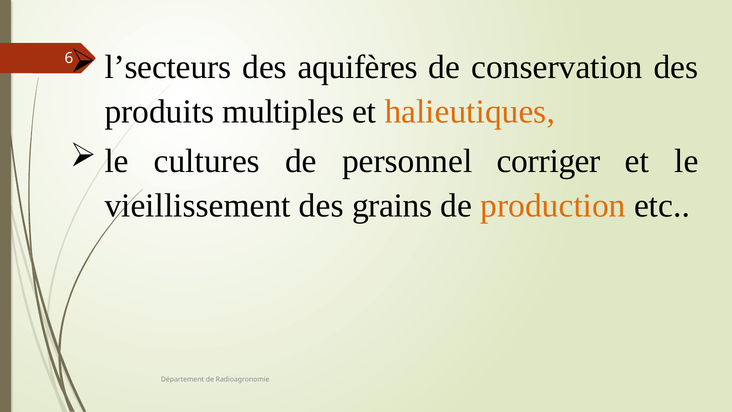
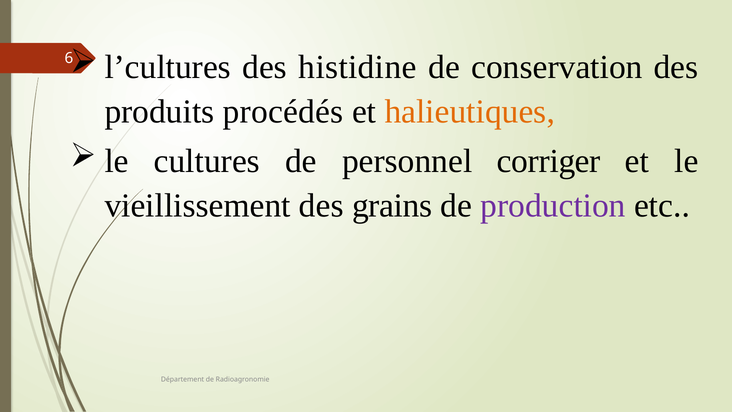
l’secteurs: l’secteurs -> l’cultures (168, 67)
aquifères: aquifères -> histidine (358, 67)
multiples: multiples -> procédés (283, 111)
production colour: orange -> purple (553, 205)
